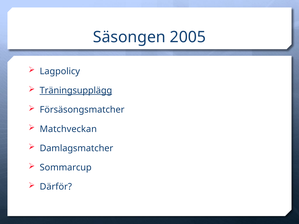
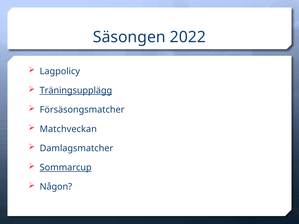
2005: 2005 -> 2022 (188, 37)
Sommarcup underline: none -> present (66, 168)
Därför: Därför -> Någon (56, 187)
